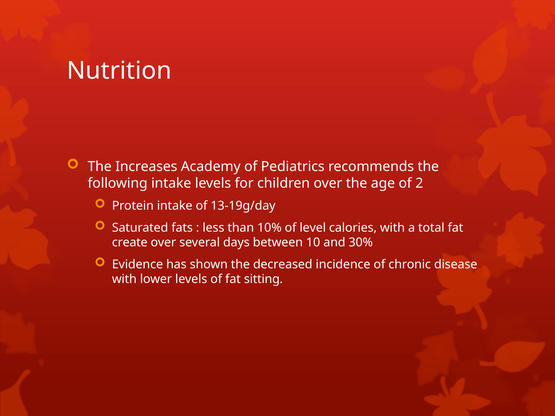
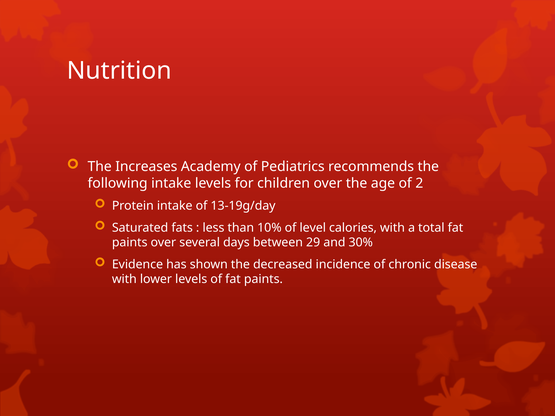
create: create -> paints (130, 243)
10: 10 -> 29 (313, 243)
of fat sitting: sitting -> paints (263, 279)
